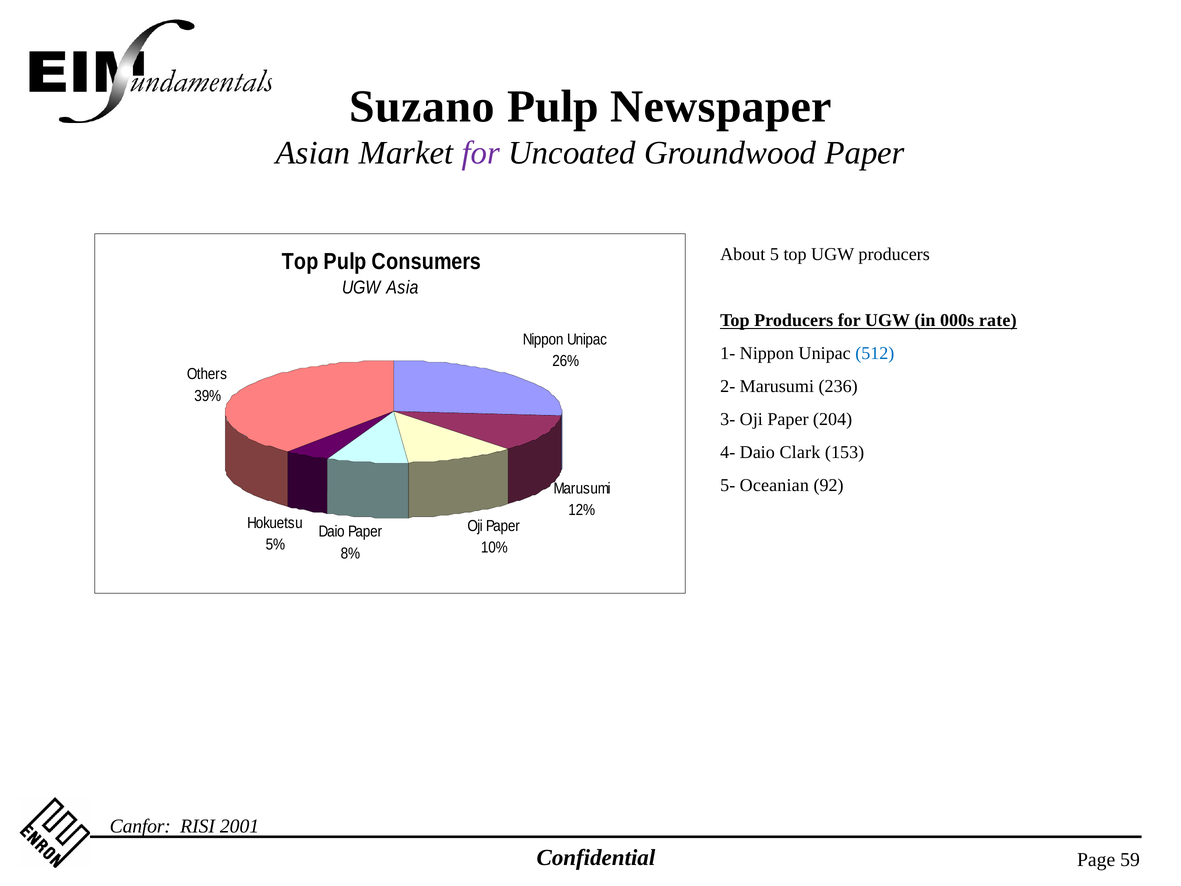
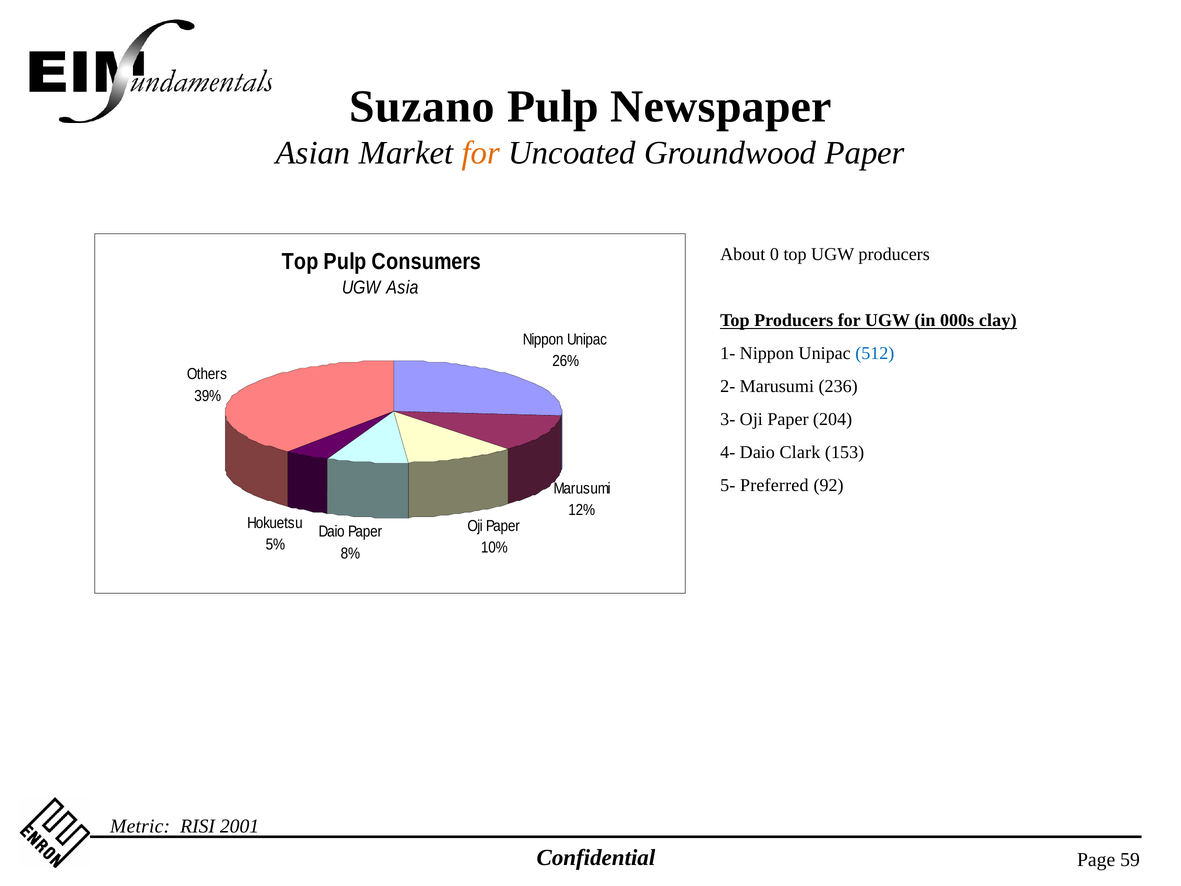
for colour: purple -> orange (481, 153)
5: 5 -> 0 (774, 254)
rate: rate -> clay (998, 320)
Oceanian: Oceanian -> Preferred (774, 485)
Canfor: Canfor -> Metric (140, 826)
